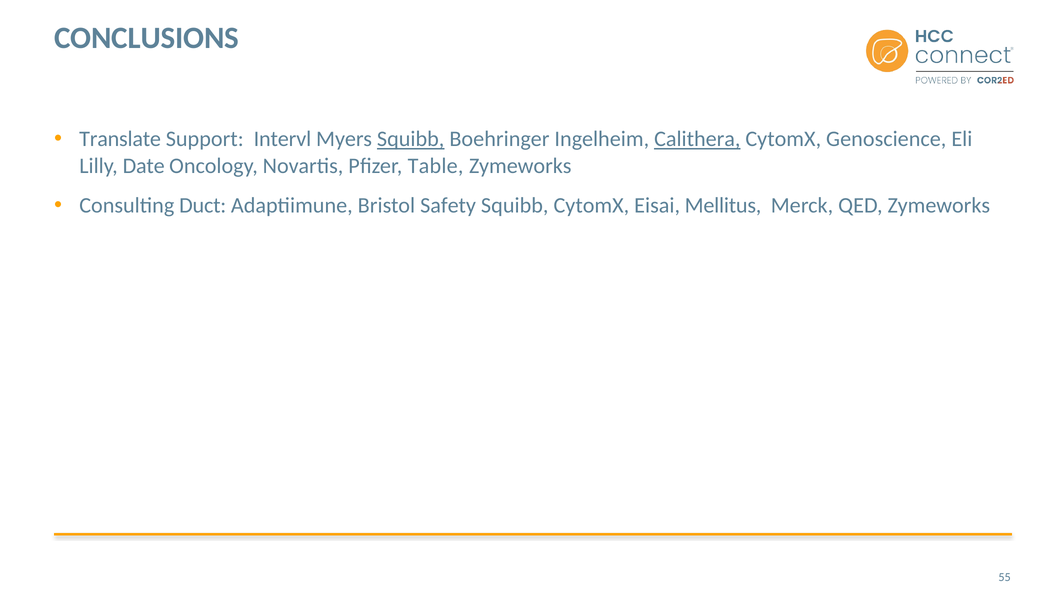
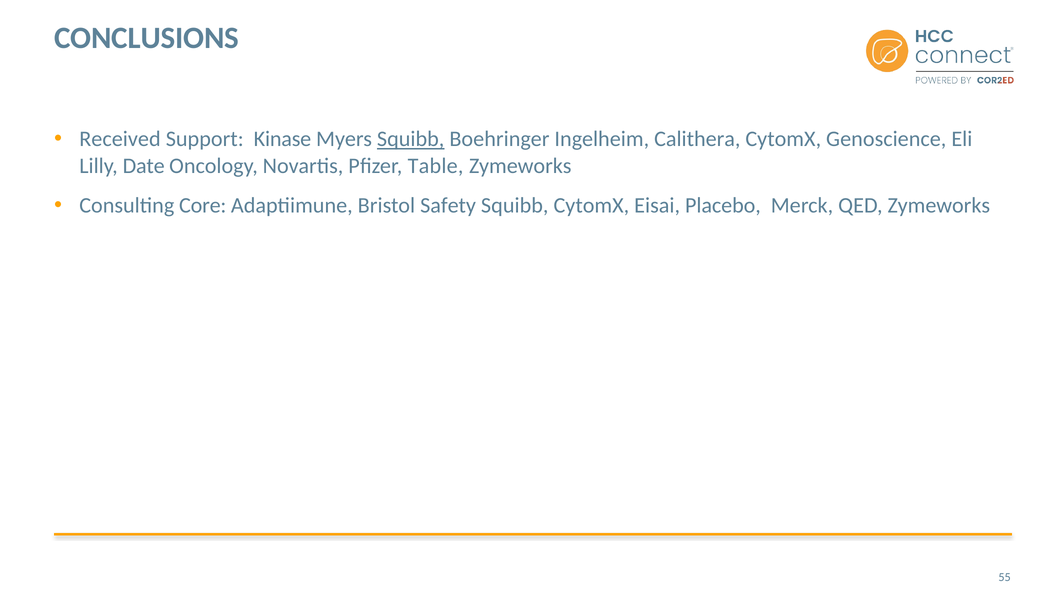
Translate: Translate -> Received (120, 139)
Intervl: Intervl -> Kinase (282, 139)
Calithera underline: present -> none (697, 139)
Duct: Duct -> Core (203, 206)
Mellitus: Mellitus -> Placebo (723, 206)
